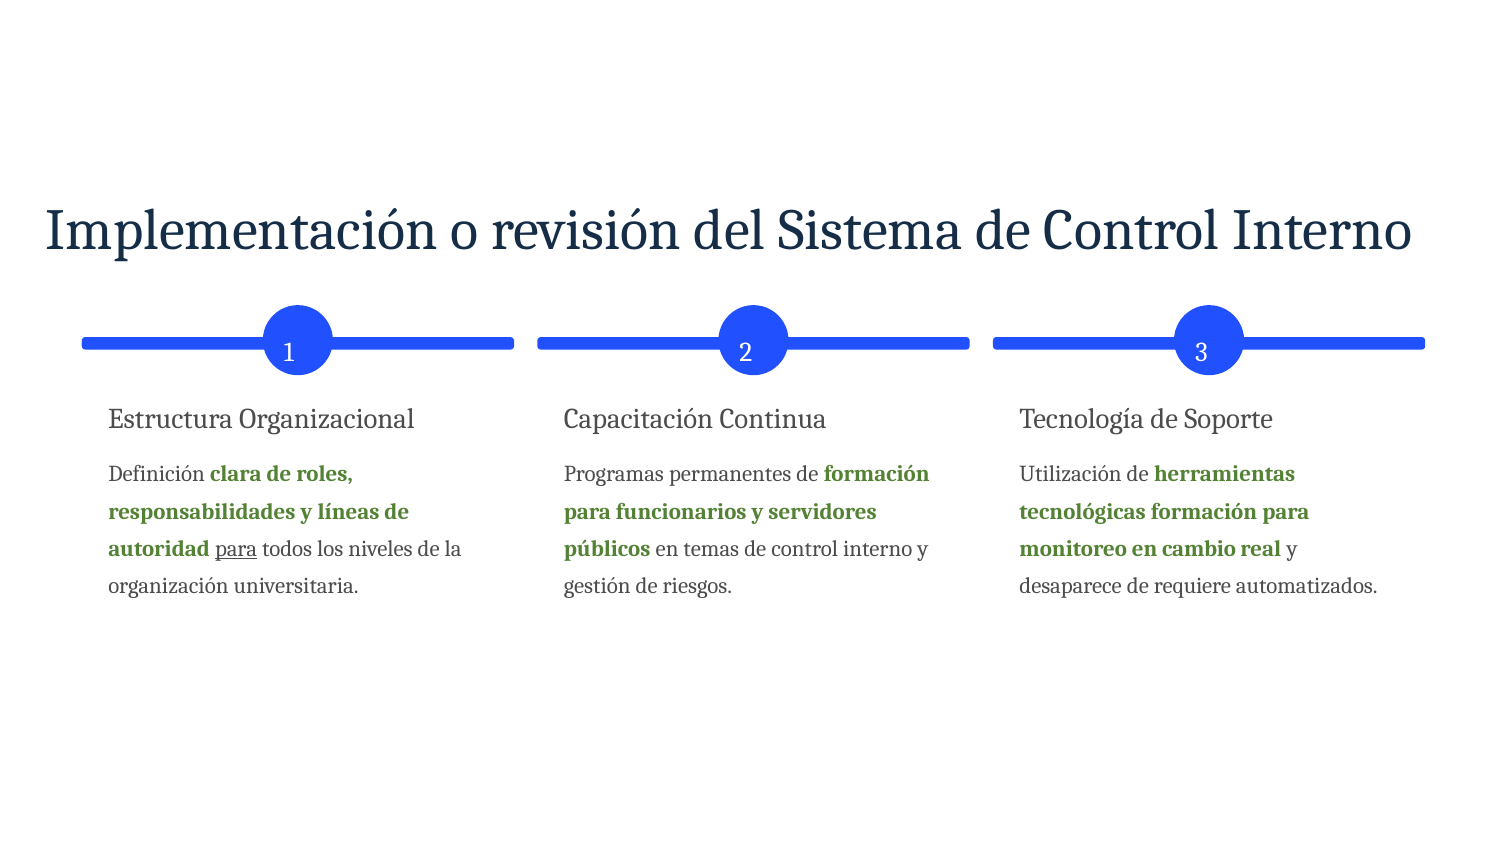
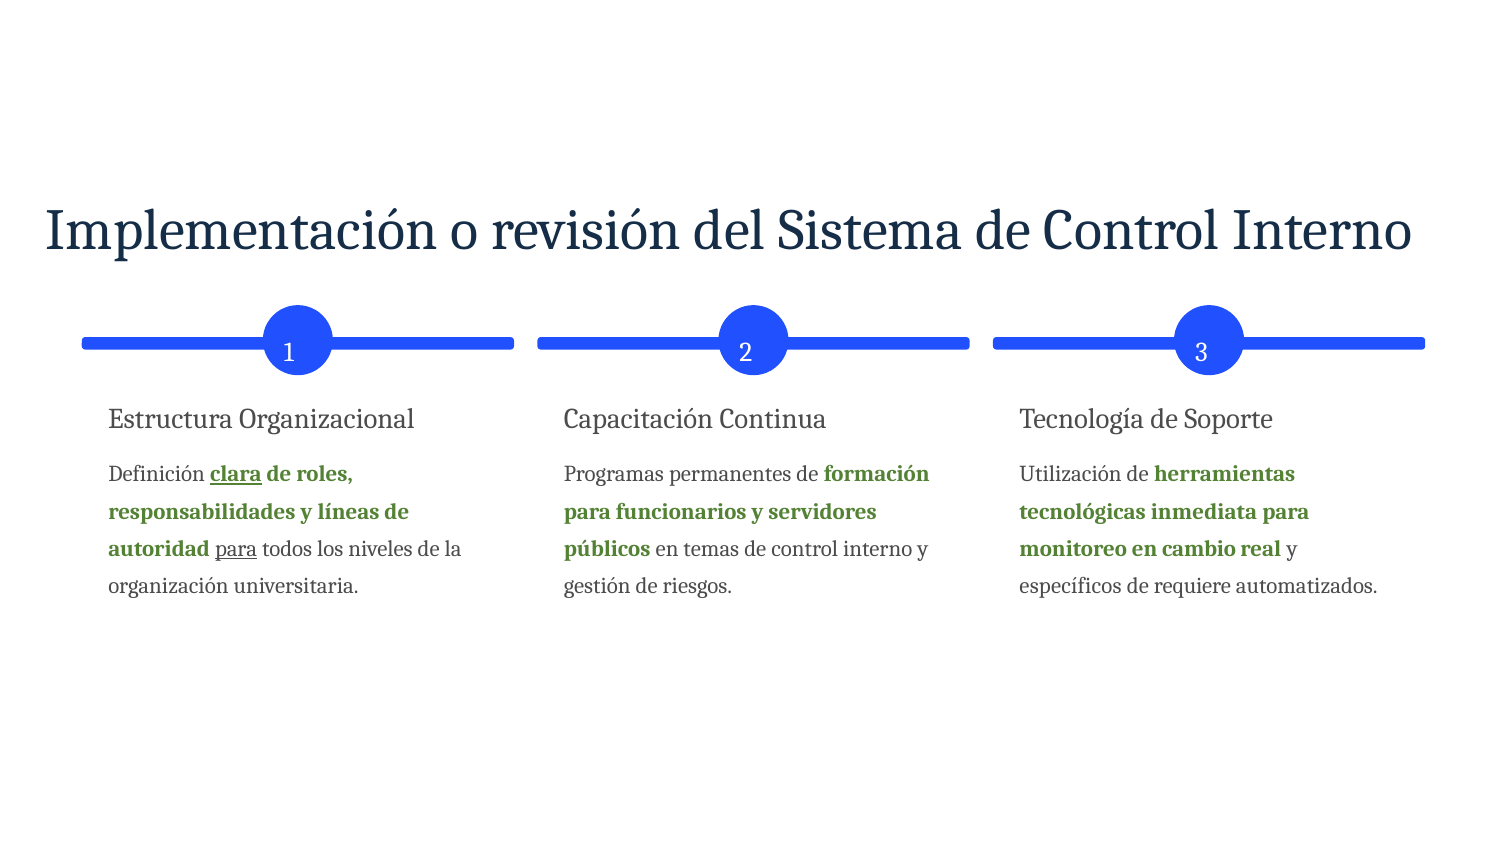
clara underline: none -> present (236, 474)
tecnológicas formación: formación -> inmediata (1204, 511)
desaparece: desaparece -> específicos (1071, 586)
